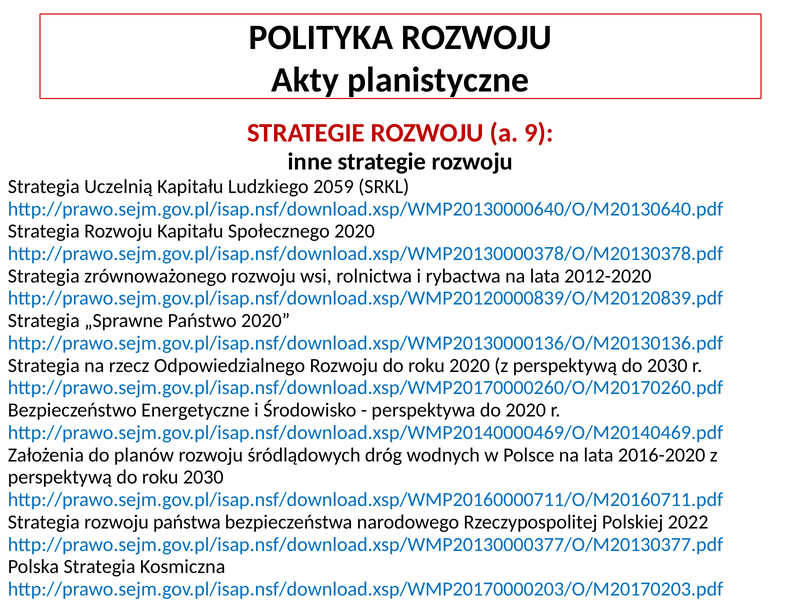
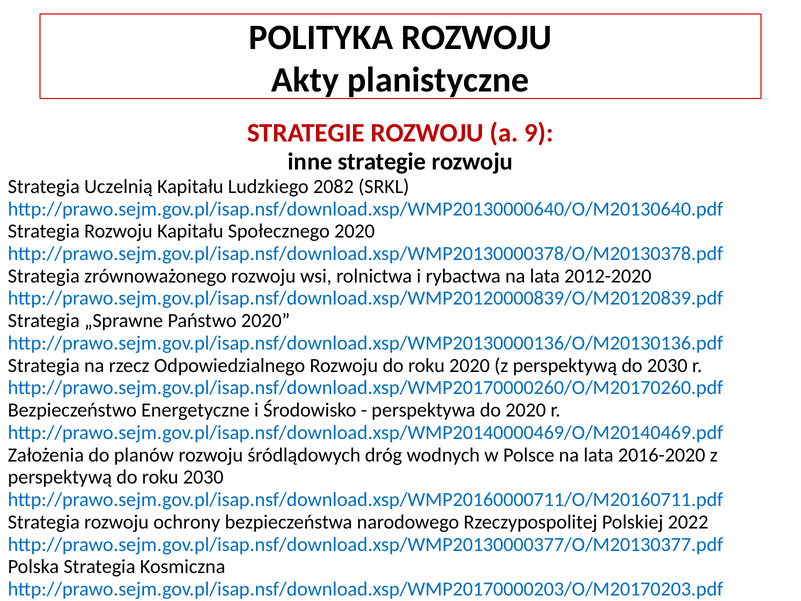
2059: 2059 -> 2082 (333, 186)
państwa: państwa -> ochrony (187, 522)
